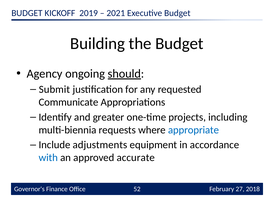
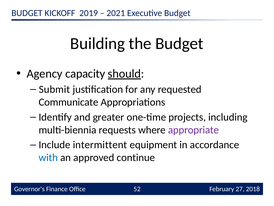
ongoing: ongoing -> capacity (85, 73)
appropriate colour: blue -> purple (193, 130)
adjustments: adjustments -> intermittent (100, 145)
accurate: accurate -> continue (136, 157)
